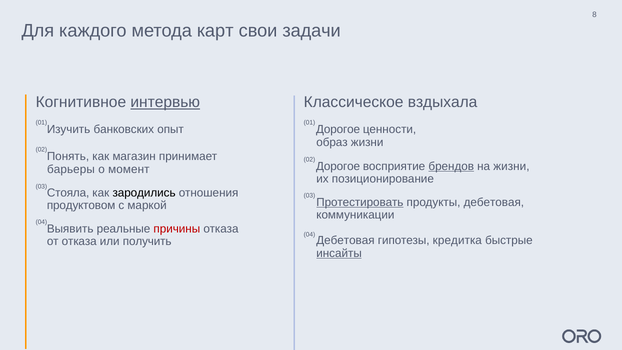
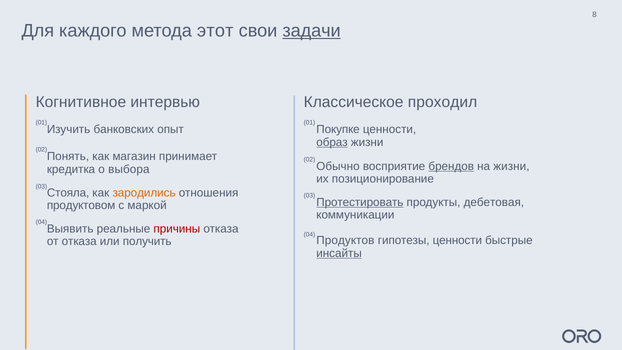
карт: карт -> этот (215, 31)
задачи underline: none -> present (312, 31)
интервью underline: present -> none (165, 102)
вздыхала: вздыхала -> проходил (443, 102)
Дорогое: Дорогое -> Покупке (338, 130)
образ underline: none -> present (332, 142)
Дорогое: Дорогое -> Обычно (338, 166)
барьеры: барьеры -> кредитка (71, 169)
момент: момент -> выбора (129, 169)
зародились colour: black -> orange (144, 193)
Дебетовая: Дебетовая -> Продуктов (345, 240)
гипотезы кредитка: кредитка -> ценности (457, 240)
